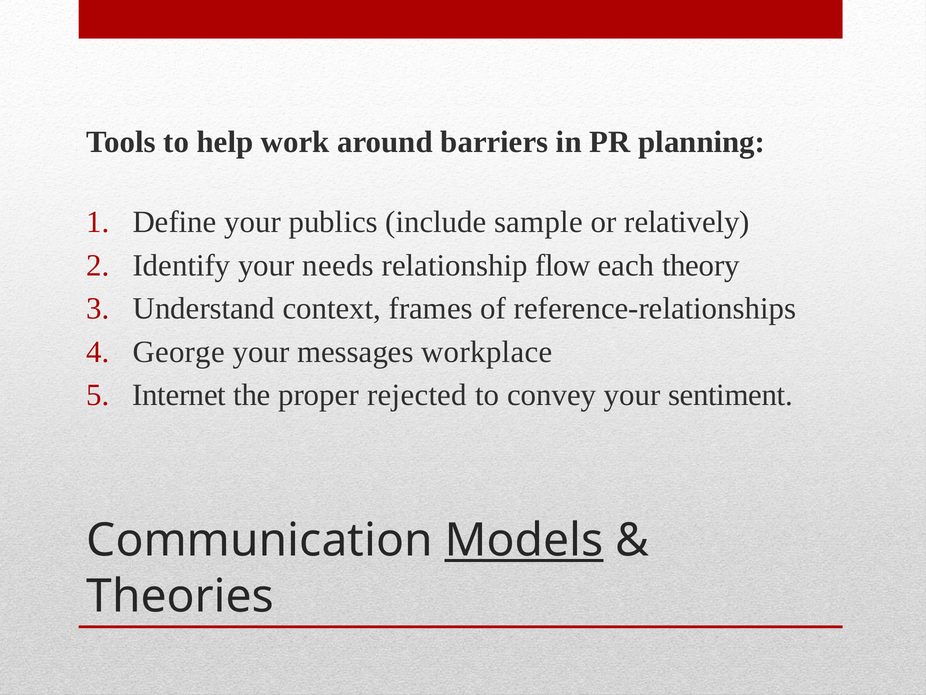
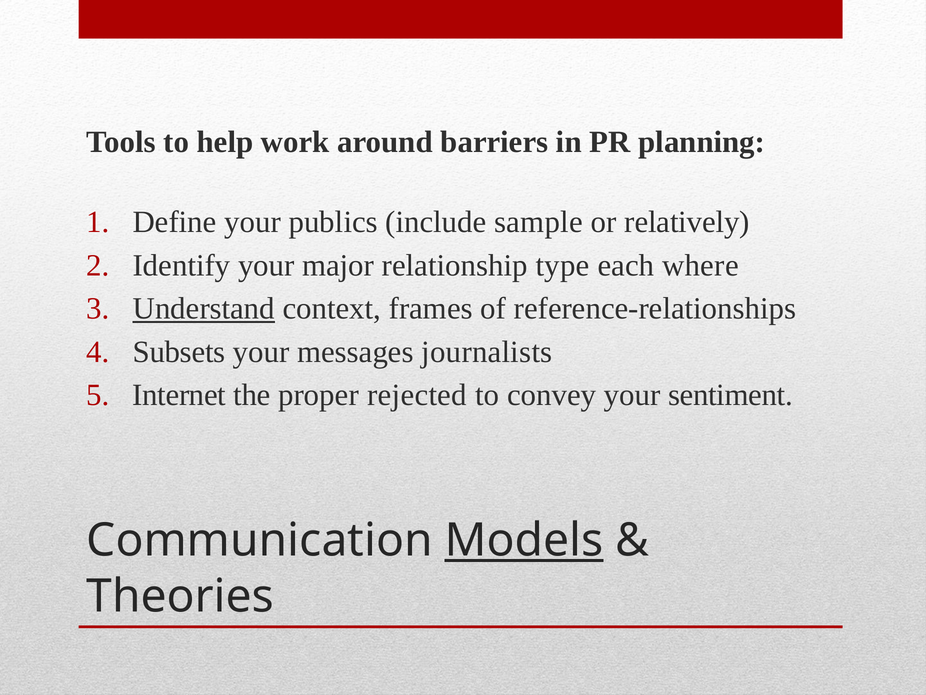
needs: needs -> major (338, 265)
flow: flow -> type (563, 265)
theory: theory -> where (700, 265)
Understand underline: none -> present (204, 308)
George: George -> Subsets (179, 352)
workplace: workplace -> journalists (487, 352)
